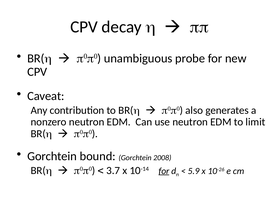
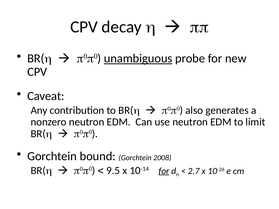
unambiguous underline: none -> present (138, 59)
3.7: 3.7 -> 9.5 (113, 171)
5.9: 5.9 -> 2.7 (194, 171)
